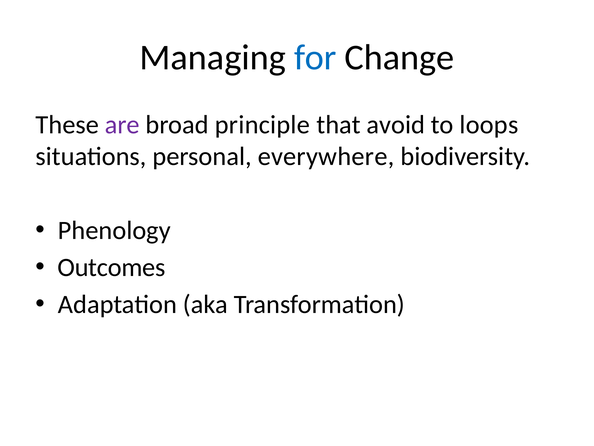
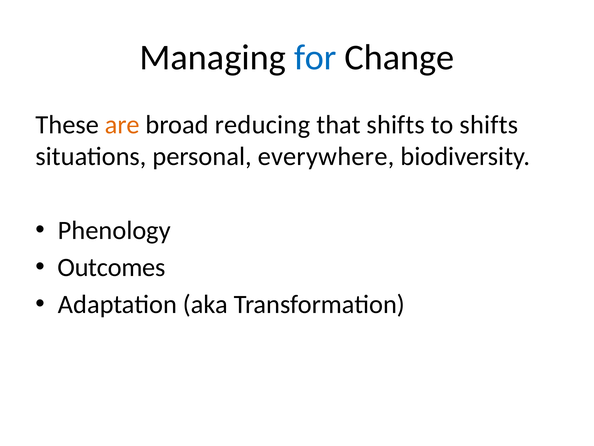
are colour: purple -> orange (122, 125)
principle: principle -> reducing (262, 125)
that avoid: avoid -> shifts (396, 125)
to loops: loops -> shifts (489, 125)
